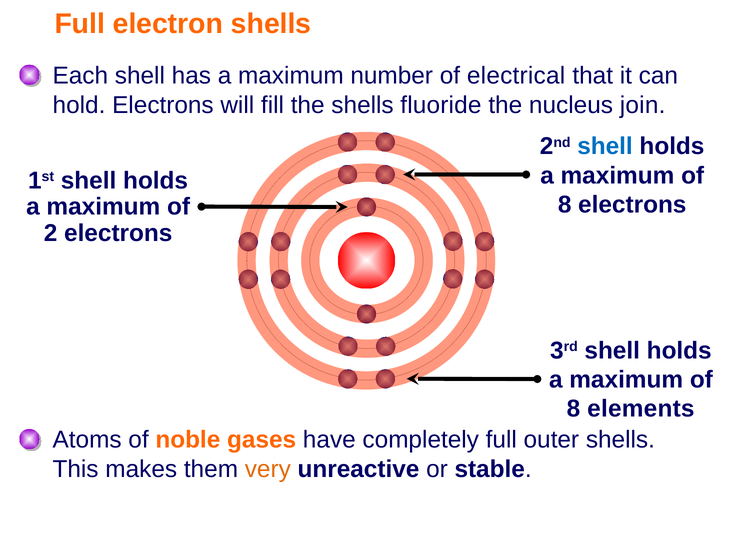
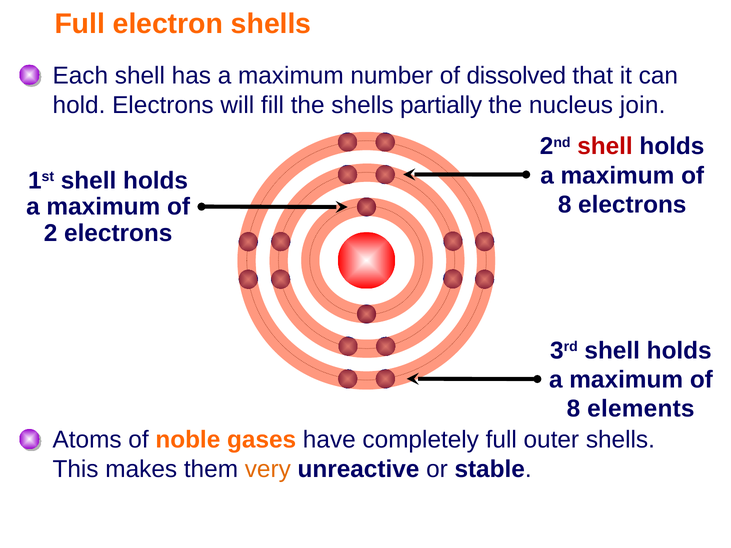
electrical: electrical -> dissolved (516, 76)
fluoride: fluoride -> partially (441, 105)
shell colour: blue -> red (605, 146)
